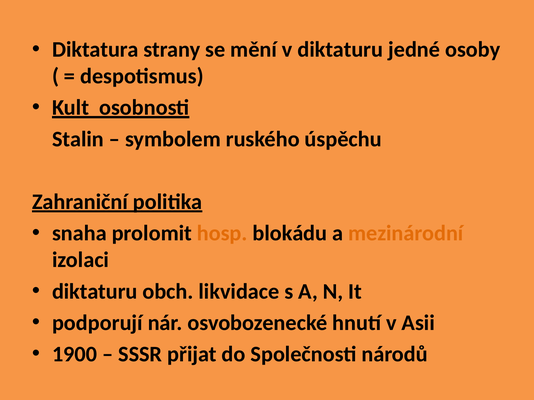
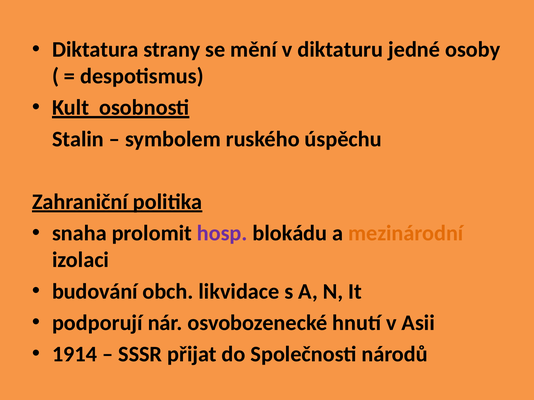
hosp colour: orange -> purple (222, 234)
diktaturu: diktaturu -> budování (95, 292)
1900: 1900 -> 1914 (75, 355)
